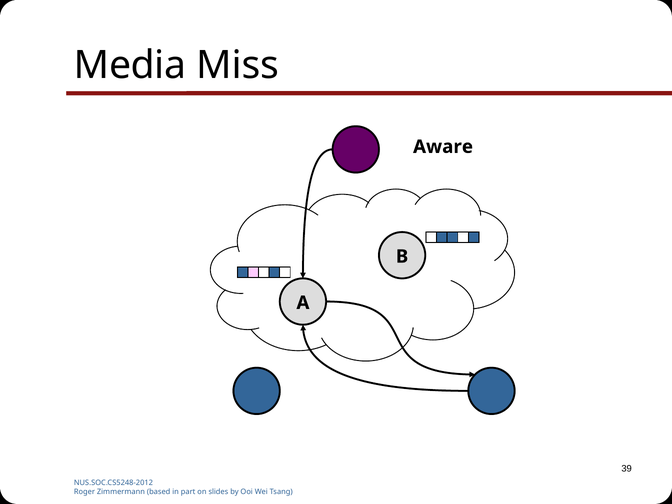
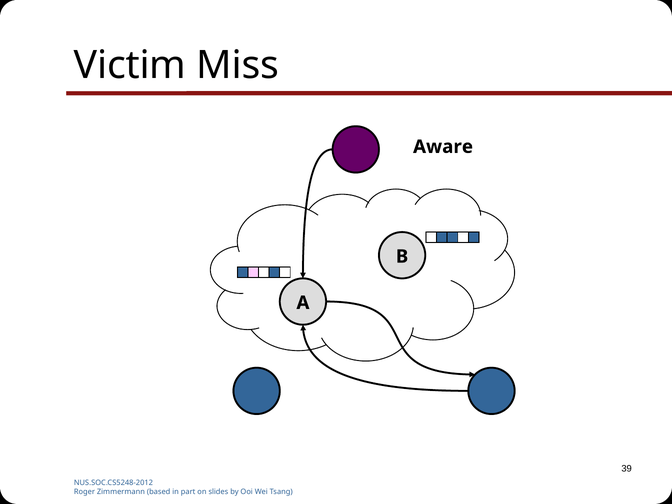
Media: Media -> Victim (130, 65)
